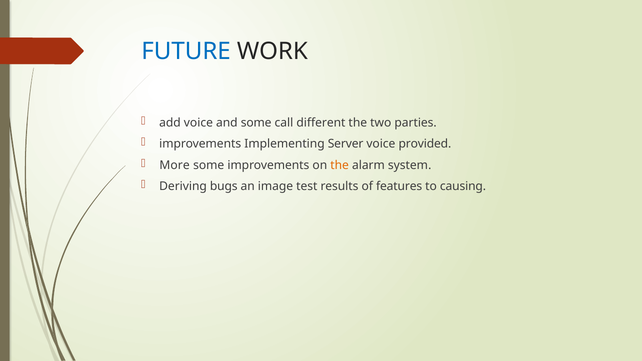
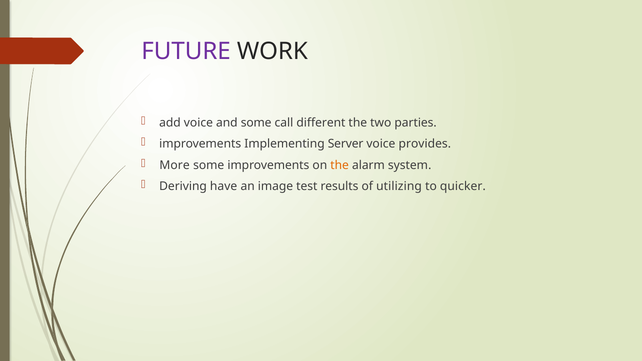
FUTURE colour: blue -> purple (186, 51)
provided: provided -> provides (425, 144)
bugs: bugs -> have (224, 186)
features: features -> utilizing (399, 186)
causing: causing -> quicker (463, 186)
